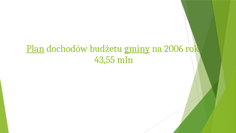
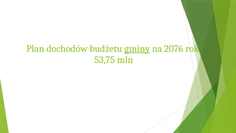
Plan underline: present -> none (35, 48)
2006: 2006 -> 2076 (174, 48)
43,55: 43,55 -> 53,75 (105, 60)
